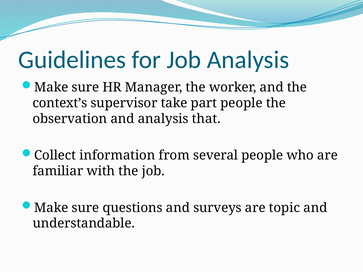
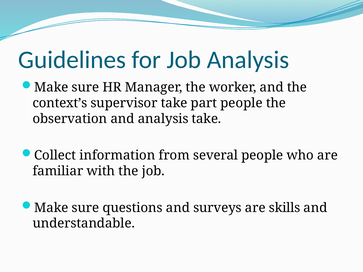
analysis that: that -> take (206, 119)
topic: topic -> skills (285, 208)
